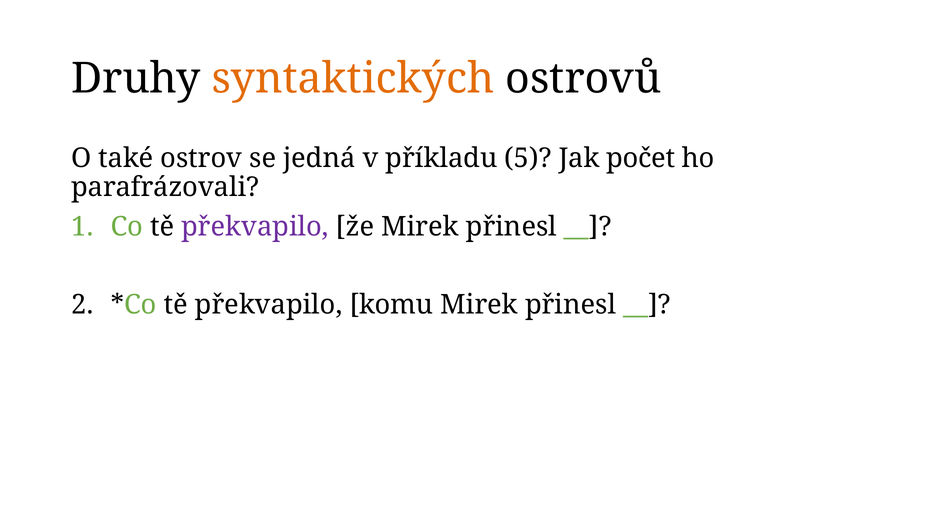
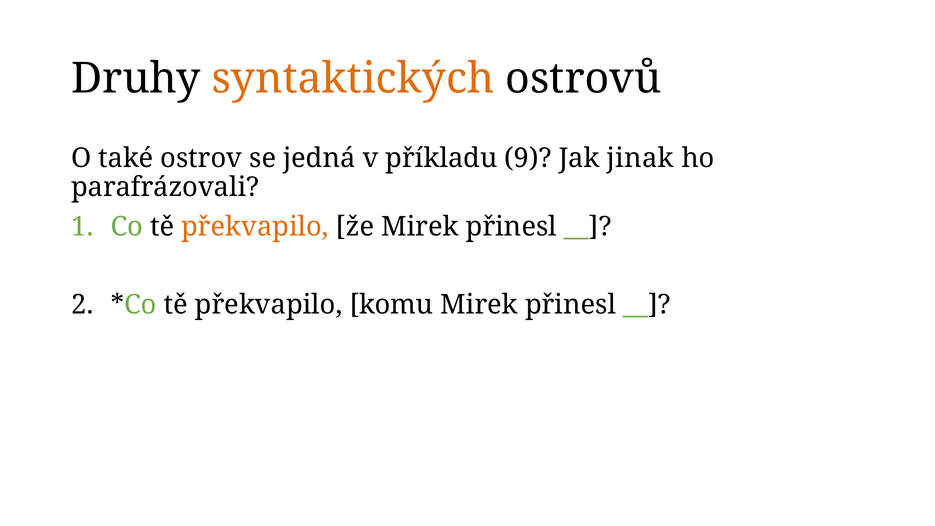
5: 5 -> 9 (528, 158)
počet: počet -> jinak (640, 158)
překvapilo colour: purple -> orange (255, 227)
